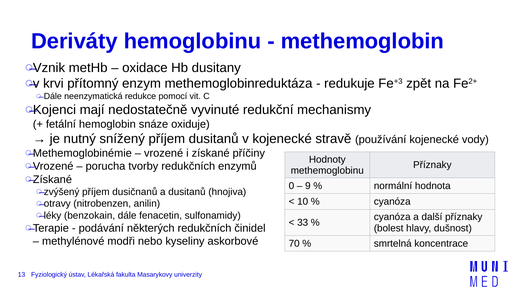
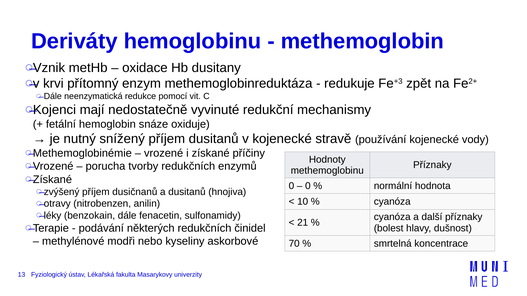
9: 9 -> 0 (308, 186)
33: 33 -> 21 (303, 223)
